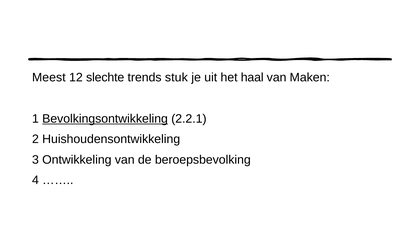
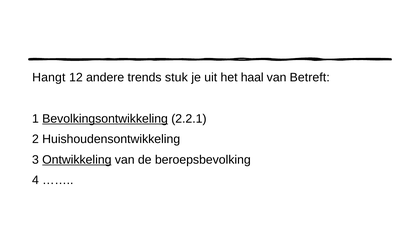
Meest: Meest -> Hangt (49, 78)
slechte: slechte -> andere (105, 78)
Maken: Maken -> Betreft (310, 78)
Ontwikkeling underline: none -> present (77, 160)
